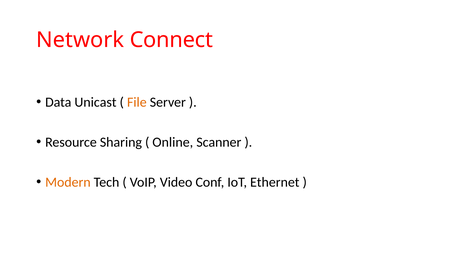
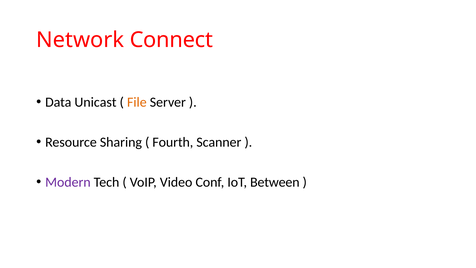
Online: Online -> Fourth (173, 142)
Modern colour: orange -> purple (68, 182)
Ethernet: Ethernet -> Between (275, 182)
